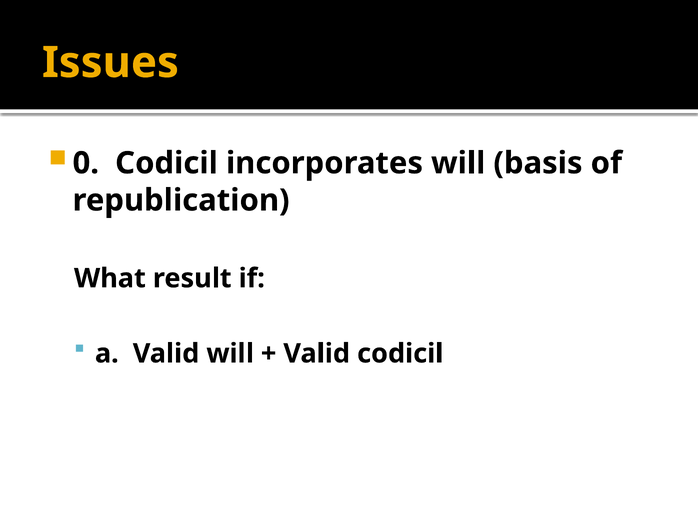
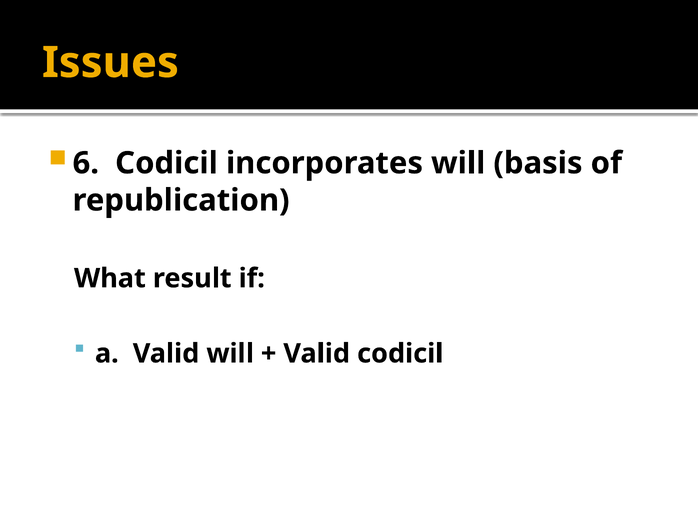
0: 0 -> 6 (86, 163)
